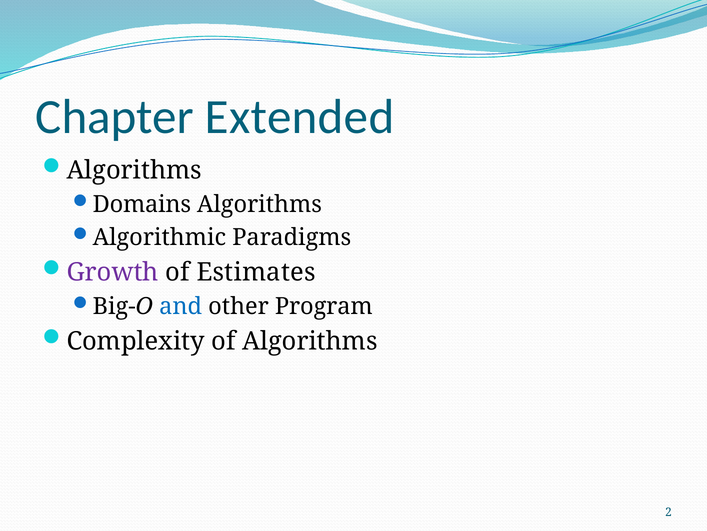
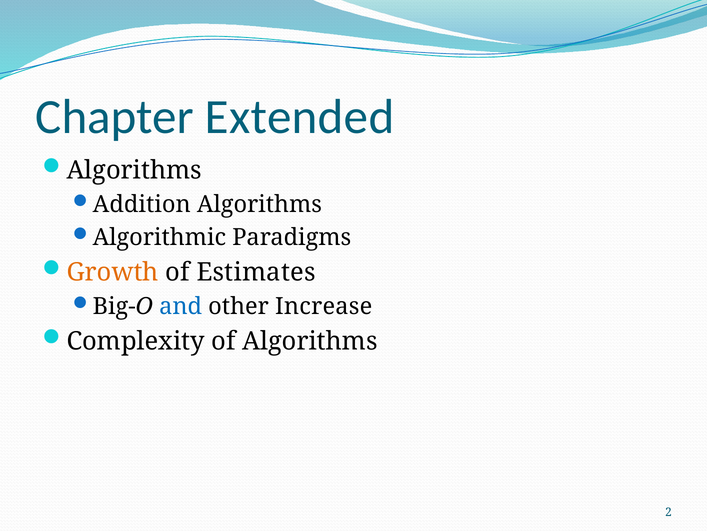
Domains: Domains -> Addition (142, 204)
Growth colour: purple -> orange (113, 272)
Program: Program -> Increase (324, 306)
